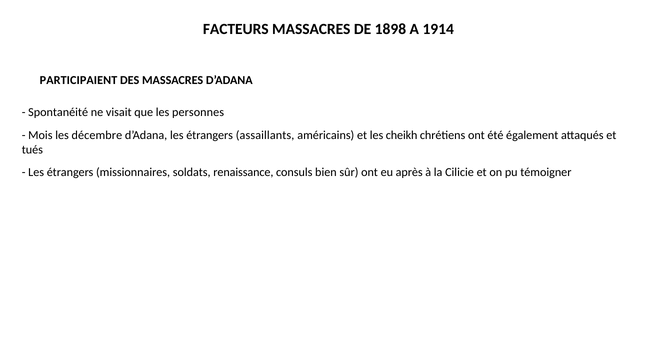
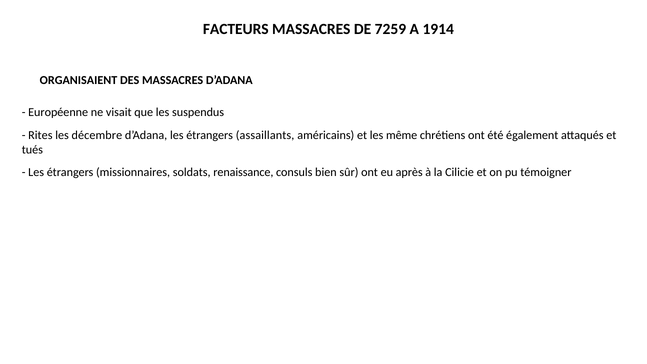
1898: 1898 -> 7259 (390, 29)
PARTICIPAIENT: PARTICIPAIENT -> ORGANISAIENT (79, 80)
Spontanéité: Spontanéité -> Européenne (58, 112)
personnes: personnes -> suspendus (198, 112)
Mois: Mois -> Rites (40, 135)
cheikh: cheikh -> même (402, 135)
